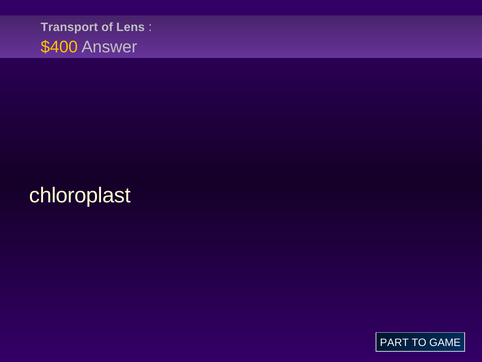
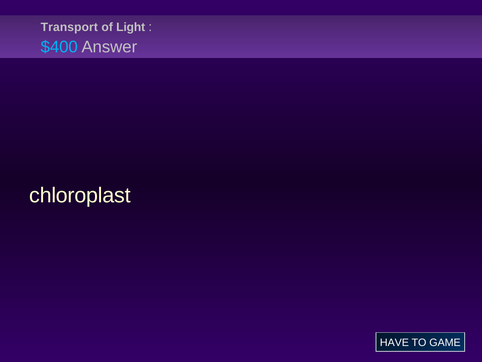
Lens: Lens -> Light (131, 27)
$400 colour: yellow -> light blue (59, 47)
PART: PART -> HAVE (394, 342)
